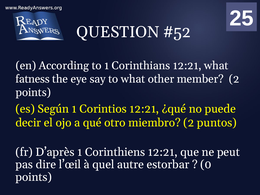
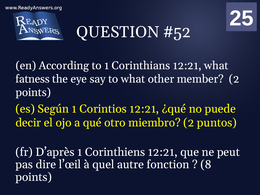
estorbar: estorbar -> fonction (168, 165)
0: 0 -> 8 (206, 165)
